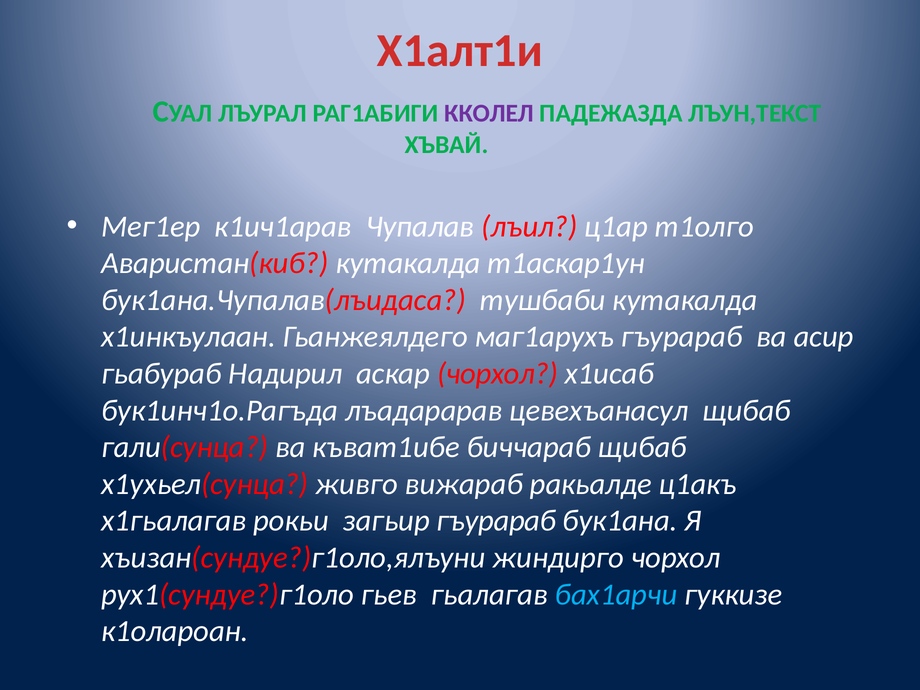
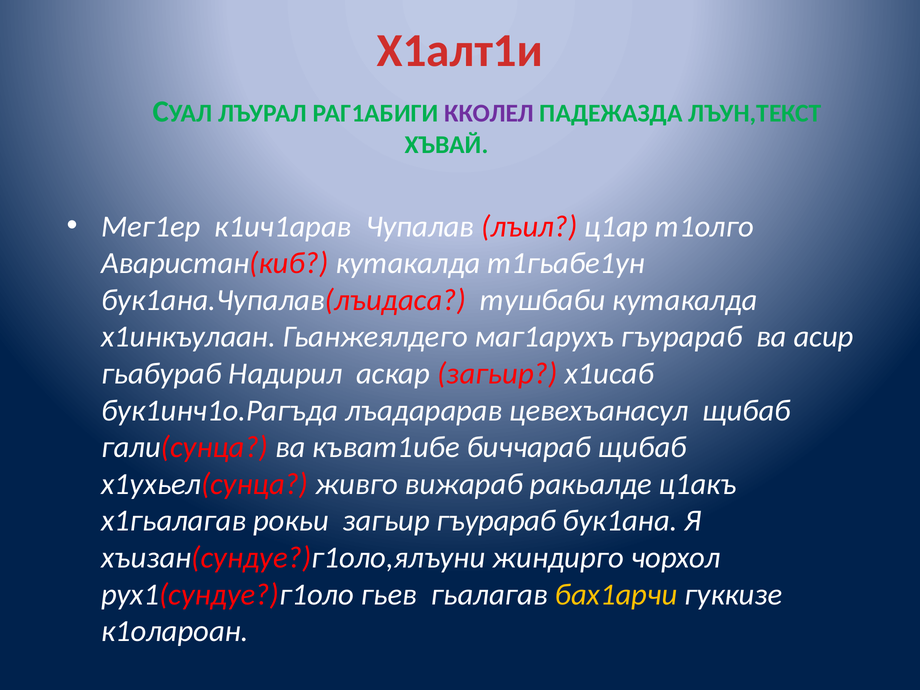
т1аскар1ун: т1аскар1ун -> т1гьабе1ун (566, 263)
аскар чорхол: чорхол -> загьир (497, 374)
бах1арчи colour: light blue -> yellow (616, 594)
